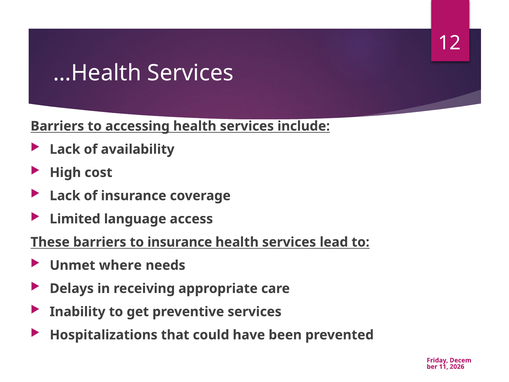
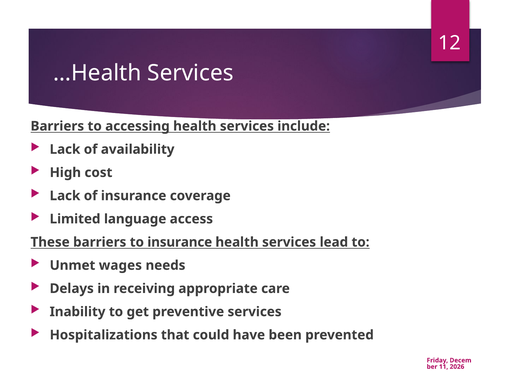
where: where -> wages (120, 265)
